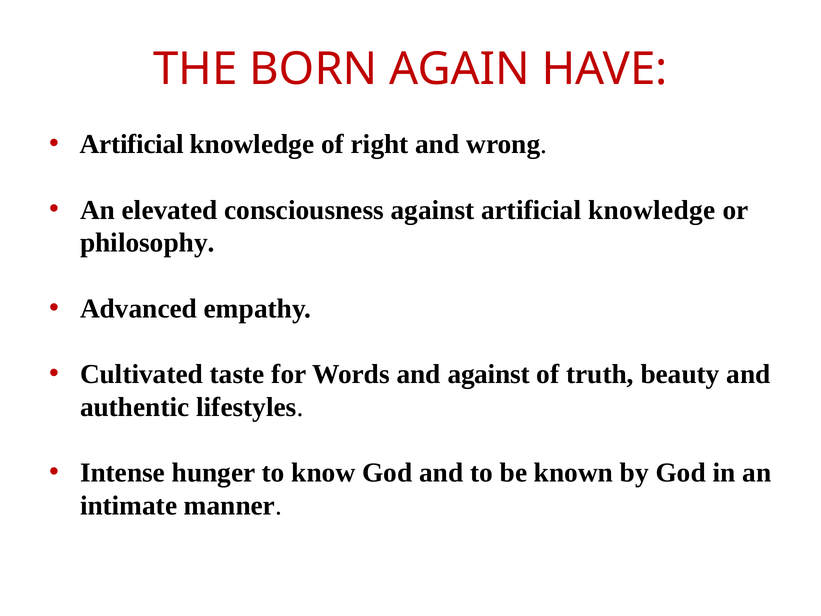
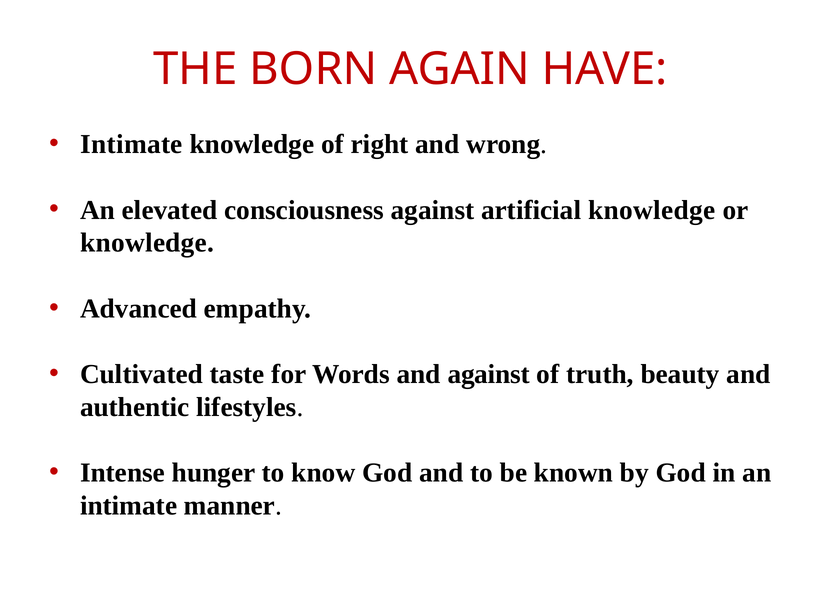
Artificial: Artificial -> Intimate (132, 144)
philosophy: philosophy -> knowledge (147, 243)
